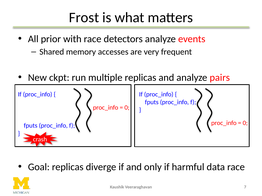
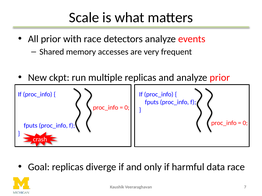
Frost: Frost -> Scale (84, 18)
analyze pairs: pairs -> prior (220, 78)
